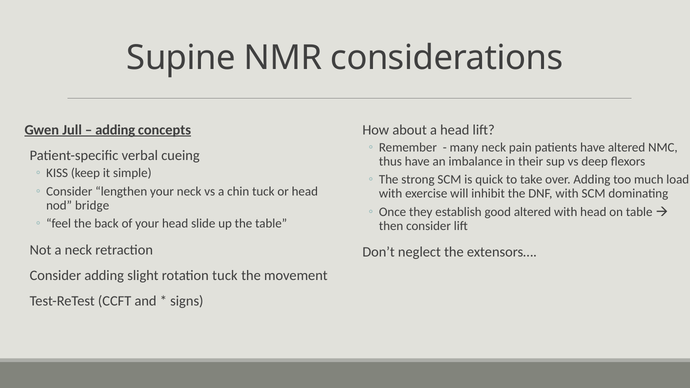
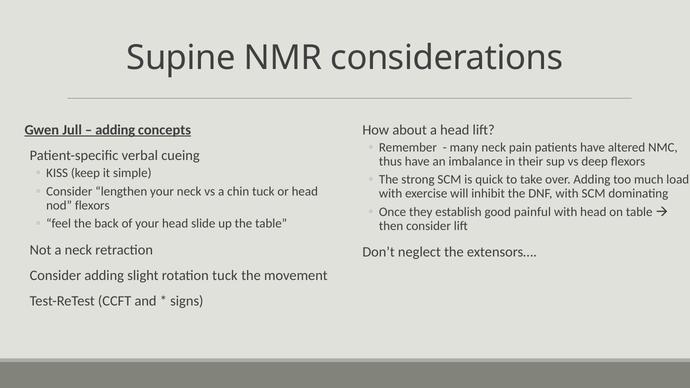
nod bridge: bridge -> flexors (92, 205)
good altered: altered -> painful (532, 212)
